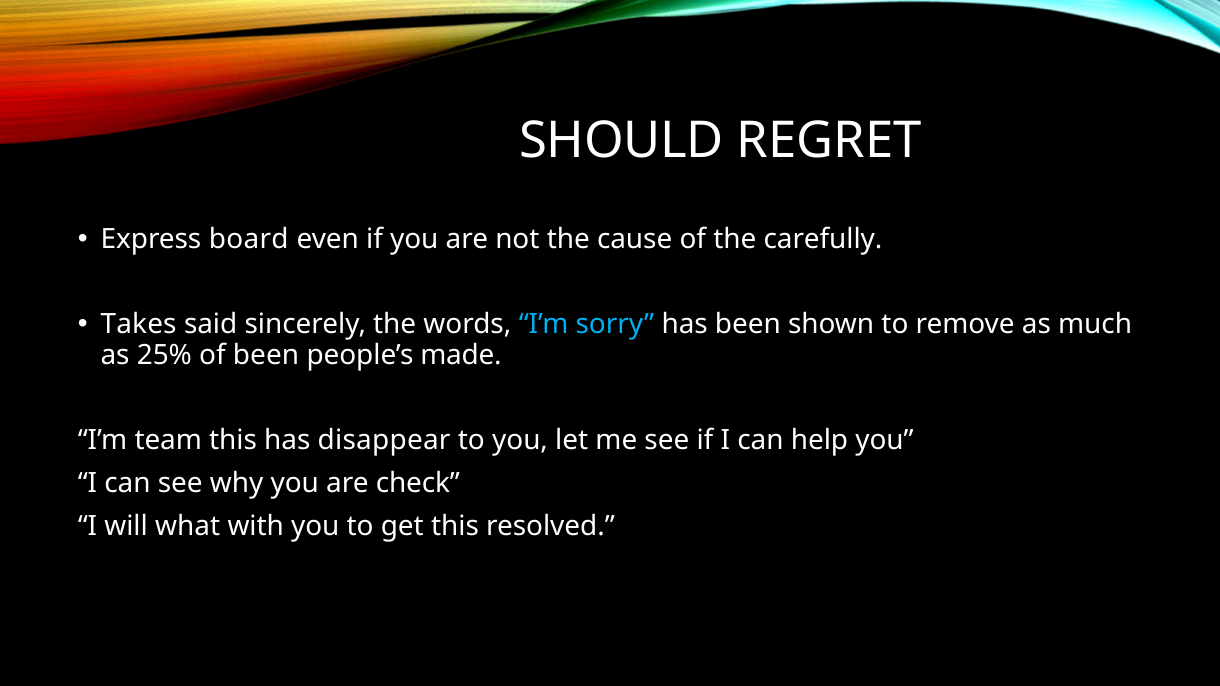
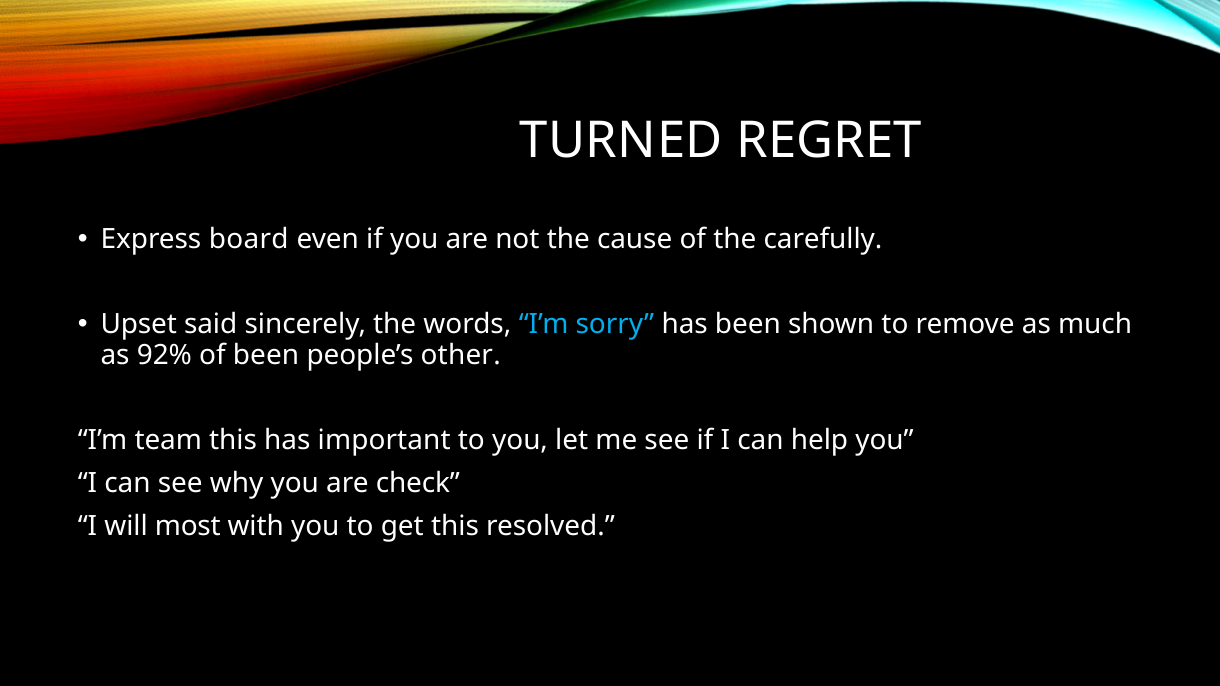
SHOULD: SHOULD -> TURNED (621, 141)
Takes: Takes -> Upset (139, 325)
25%: 25% -> 92% (164, 355)
made: made -> other (461, 355)
disappear: disappear -> important (384, 441)
what: what -> most (188, 527)
